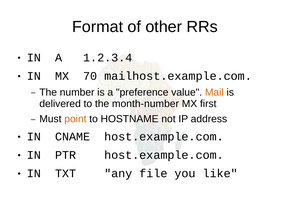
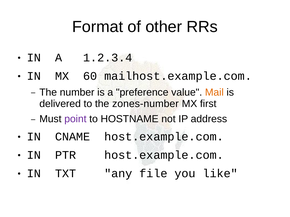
70: 70 -> 60 (90, 76)
month-number: month-number -> zones-number (145, 104)
point colour: orange -> purple (75, 119)
